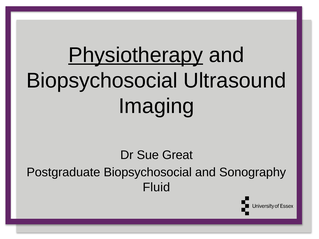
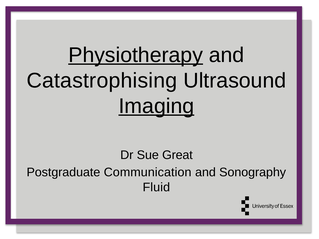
Biopsychosocial: Biopsychosocial -> Catastrophising (102, 81)
Imaging underline: none -> present (156, 106)
Postgraduate Biopsychosocial: Biopsychosocial -> Communication (148, 173)
